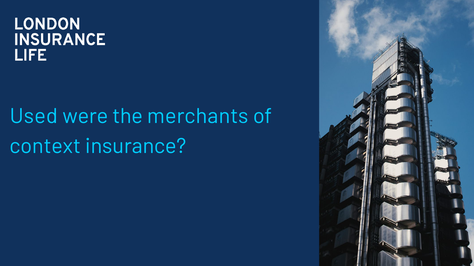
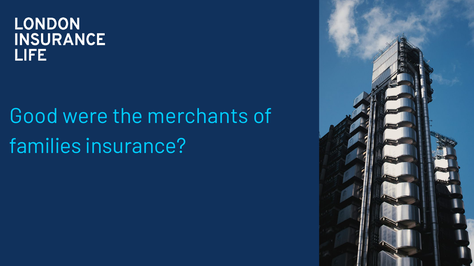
Used: Used -> Good (34, 117)
context: context -> families (45, 146)
